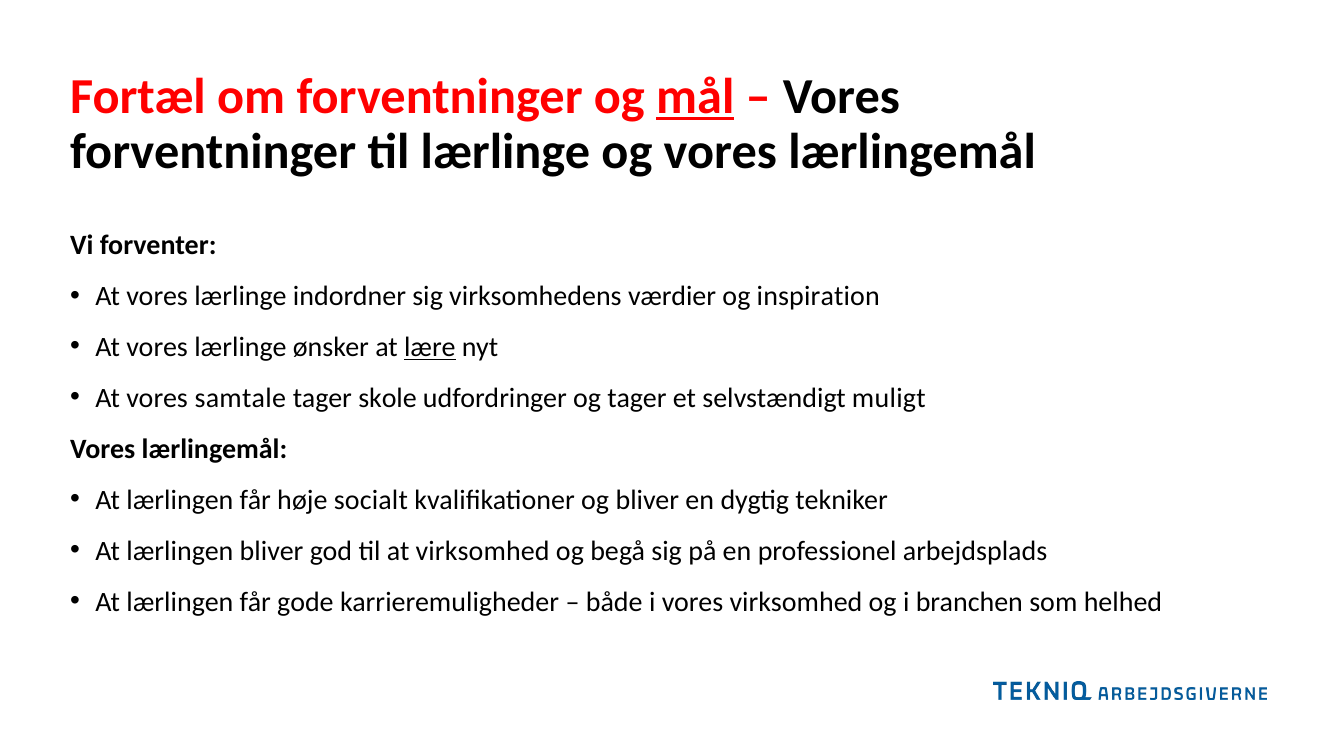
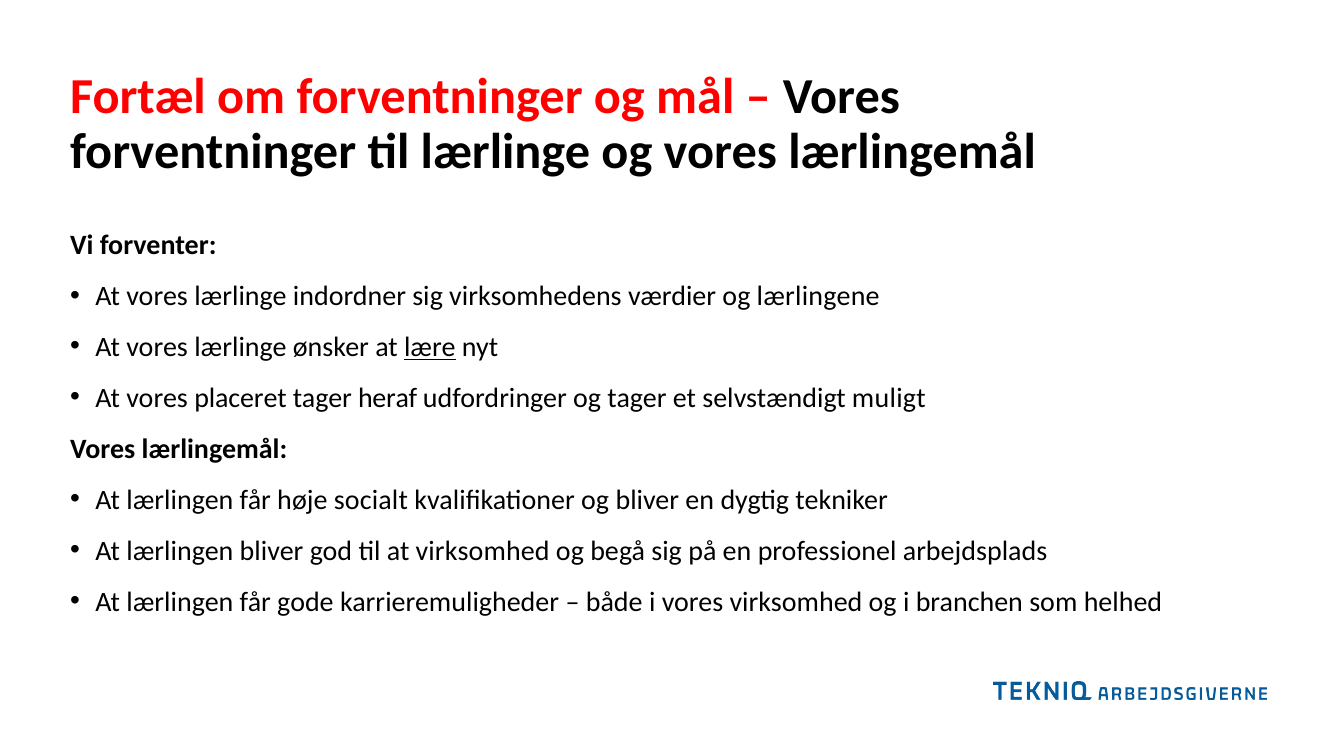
mål underline: present -> none (695, 97)
inspiration: inspiration -> lærlingene (818, 297)
samtale: samtale -> placeret (240, 398)
skole: skole -> heraf (388, 398)
